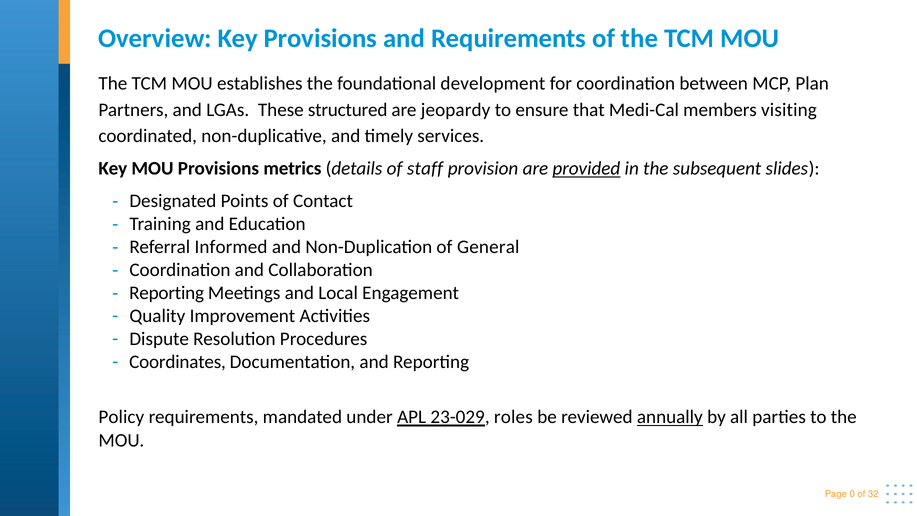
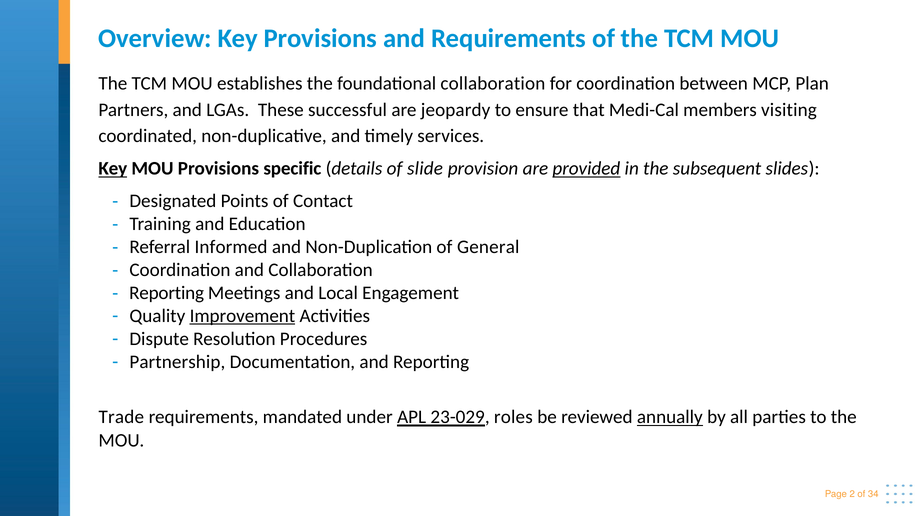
foundational development: development -> collaboration (493, 83)
structured: structured -> successful (348, 110)
Key underline: none -> present (113, 169)
metrics: metrics -> specific (292, 169)
staff: staff -> slide (425, 169)
Improvement underline: none -> present (242, 316)
Coordinates: Coordinates -> Partnership (177, 362)
Policy: Policy -> Trade (121, 417)
0: 0 -> 2 (852, 494)
32: 32 -> 34 (873, 494)
